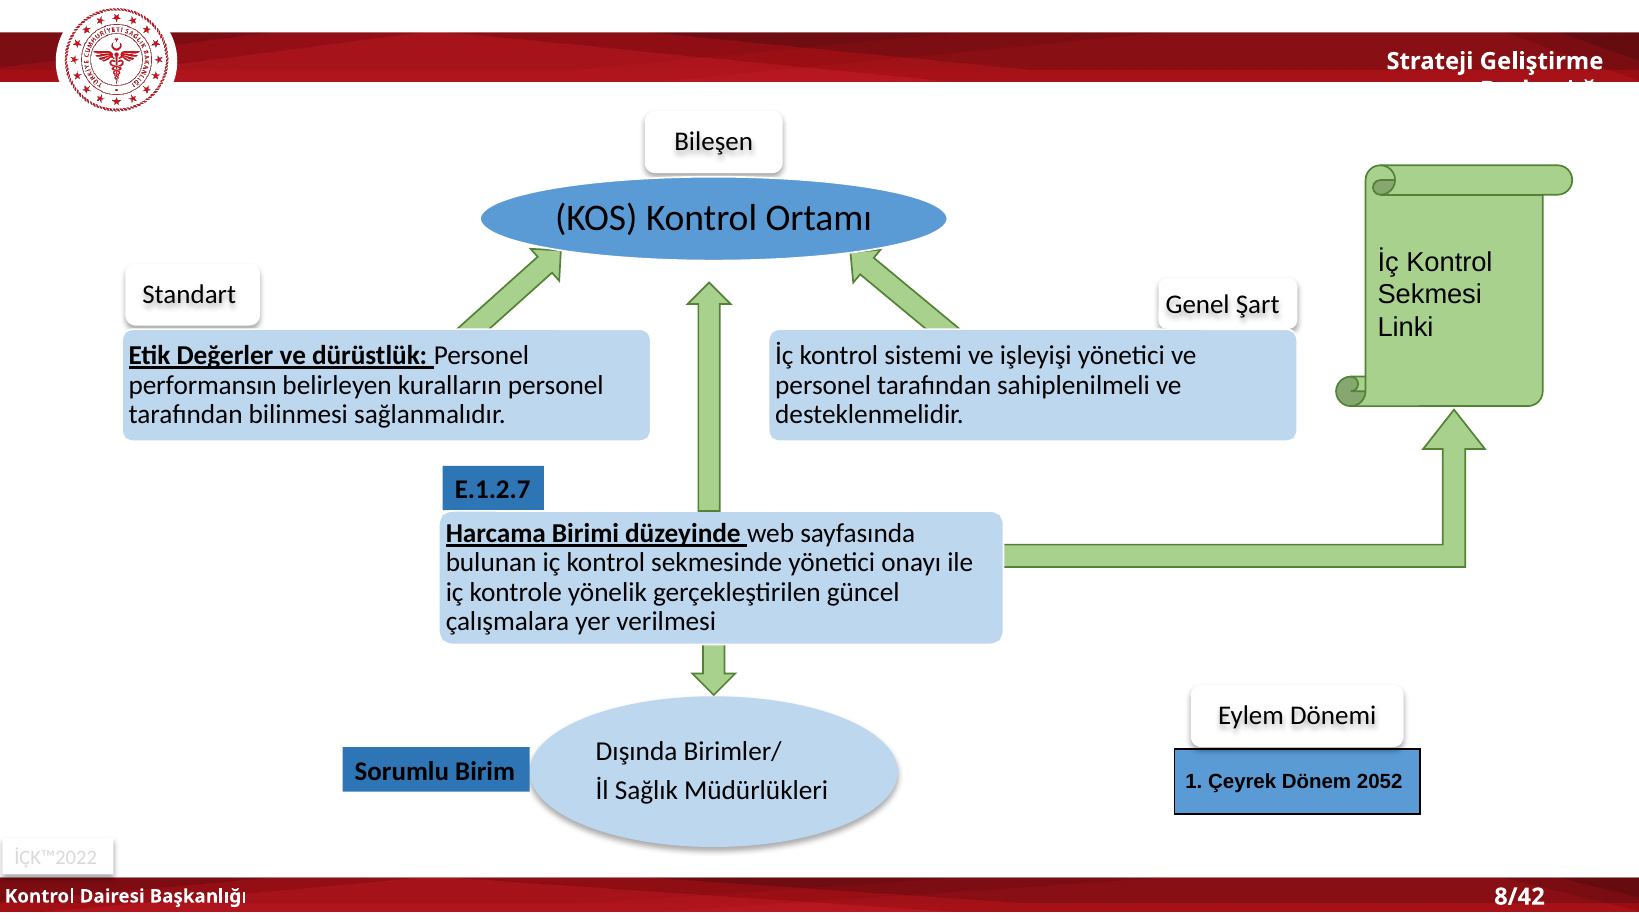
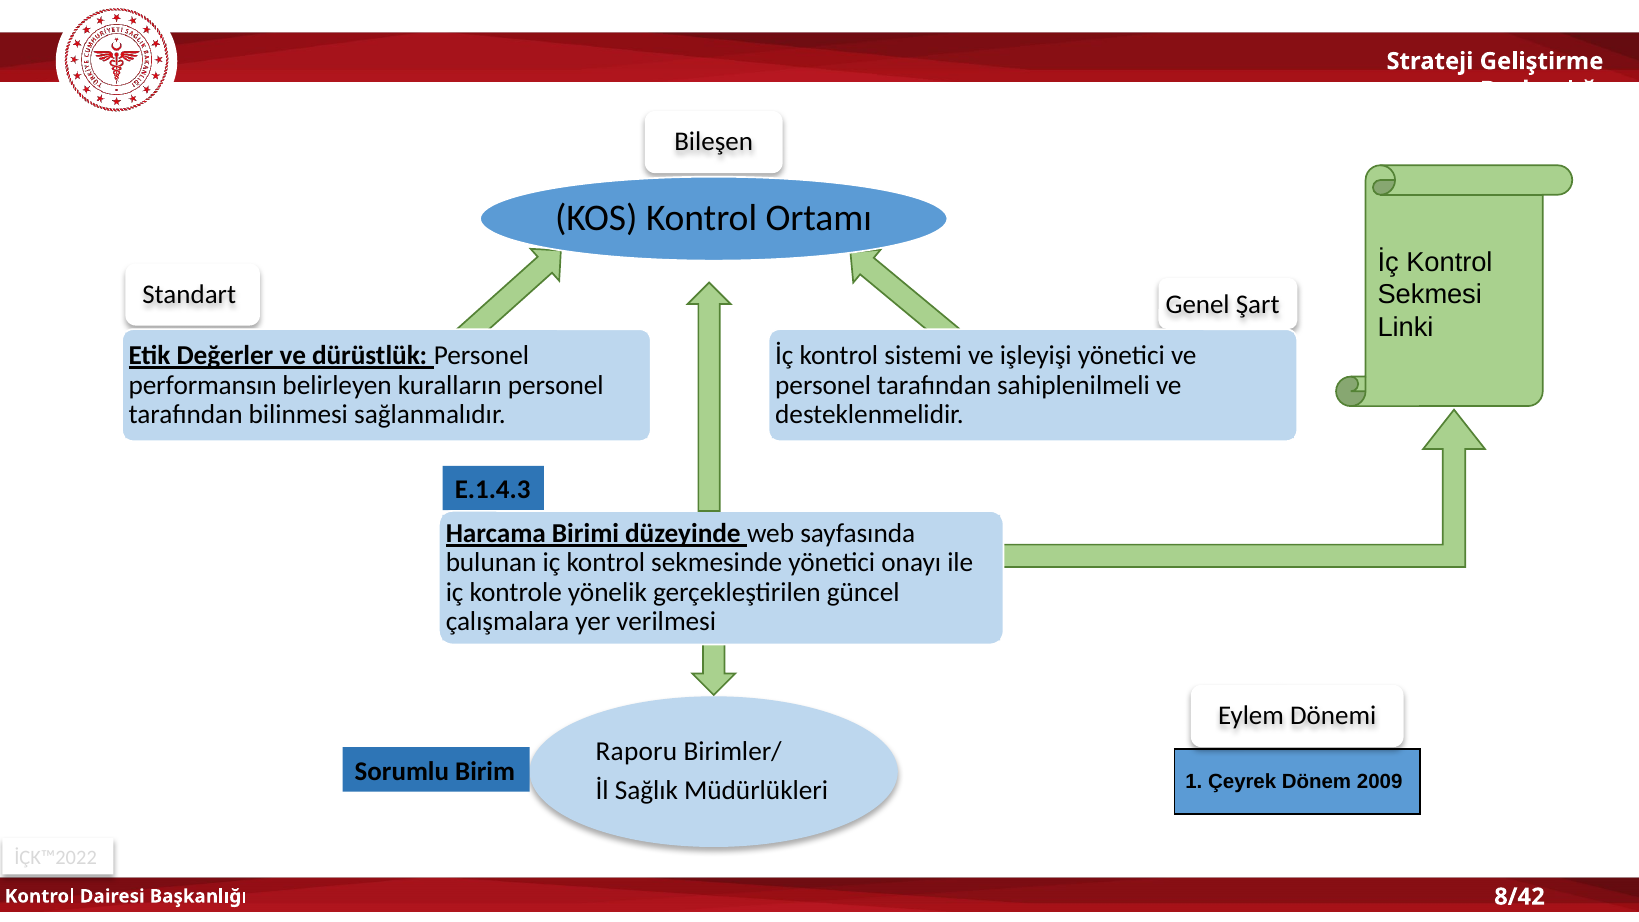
E.1.2.7: E.1.2.7 -> E.1.4.3 (493, 490)
Dışında: Dışında -> Raporu (636, 752)
2052: 2052 -> 2009 (1380, 782)
